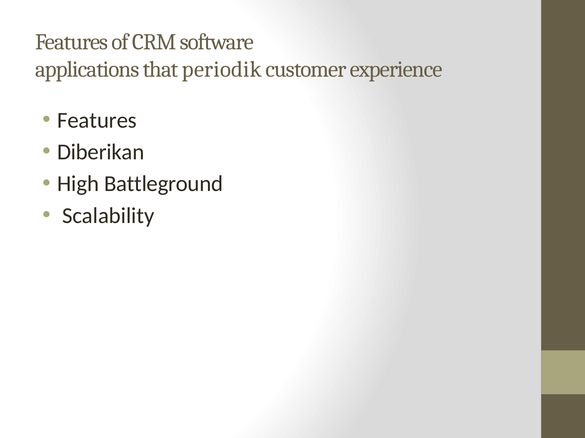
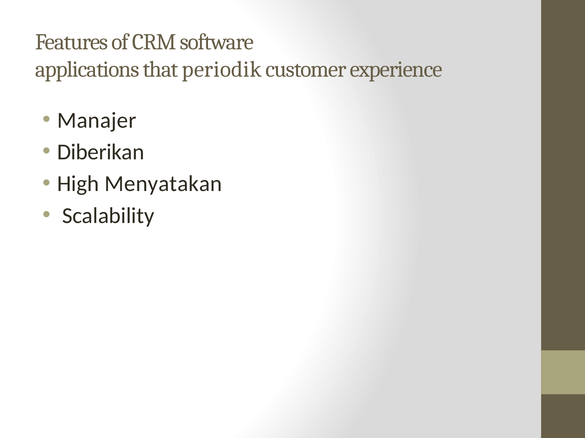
Features: Features -> Manajer (97, 121)
Battleground: Battleground -> Menyatakan (163, 184)
